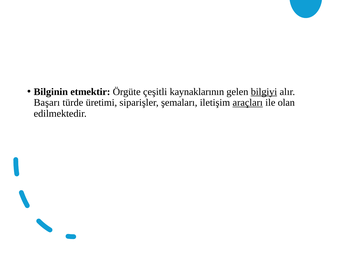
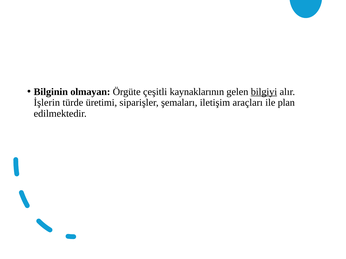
etmektir: etmektir -> olmayan (90, 92)
Başarı: Başarı -> İşlerin (47, 103)
araçları underline: present -> none (248, 103)
olan: olan -> plan (286, 103)
